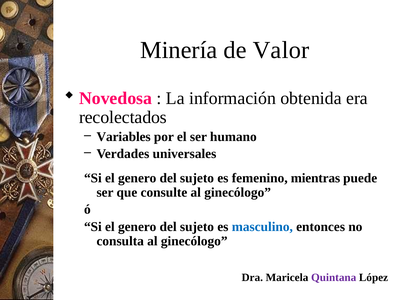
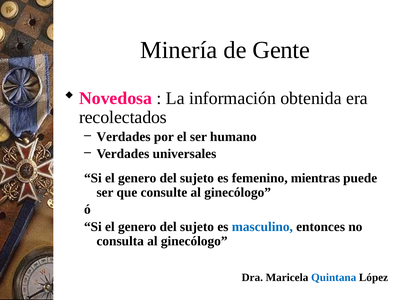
Valor: Valor -> Gente (281, 50)
Variables: Variables -> Verdades (124, 137)
Quintana colour: purple -> blue (334, 277)
